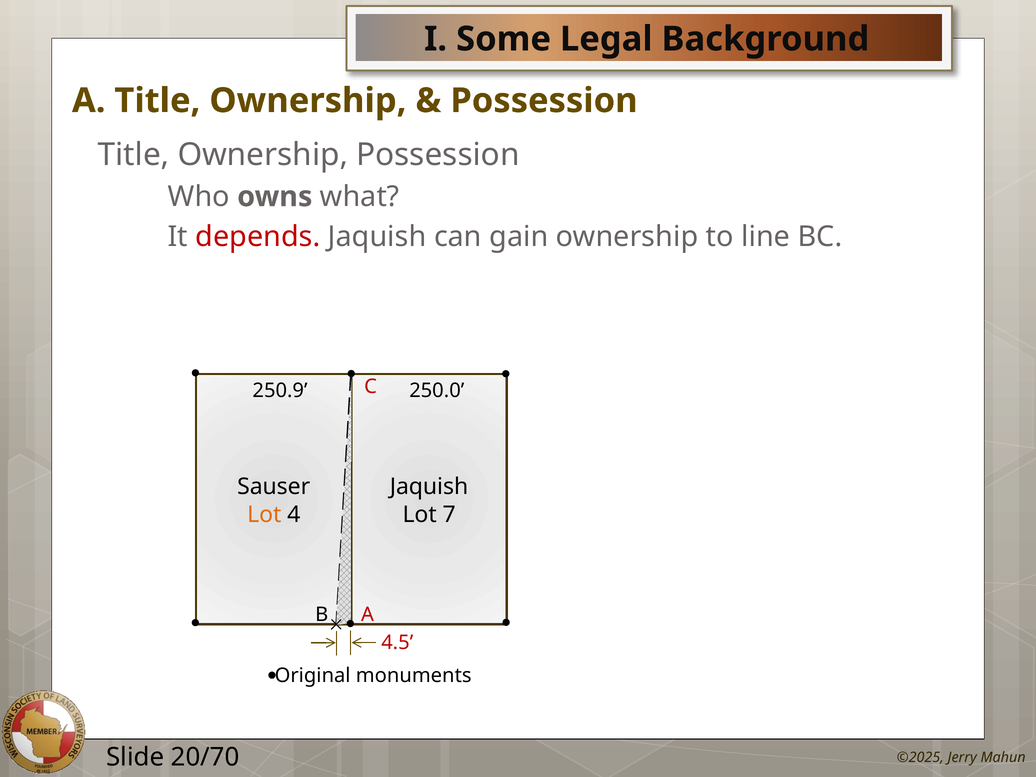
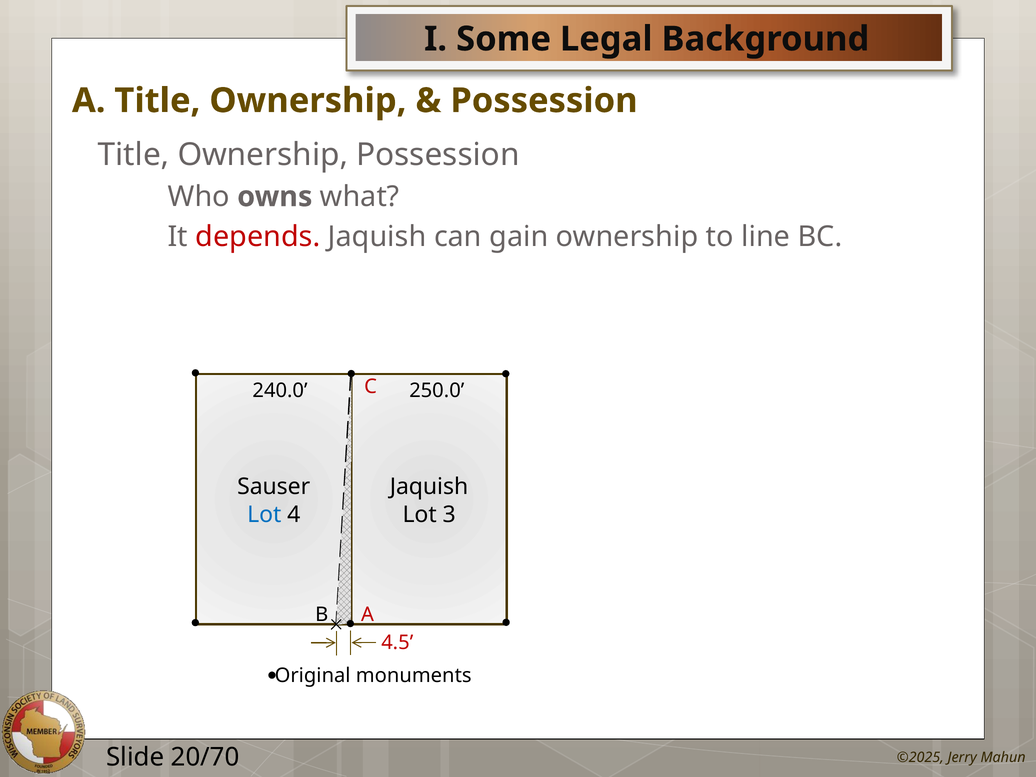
250.9: 250.9 -> 240.0 (280, 391)
Lot colour: orange -> blue (264, 514)
7: 7 -> 3 (449, 514)
